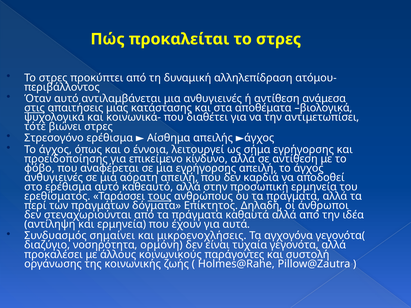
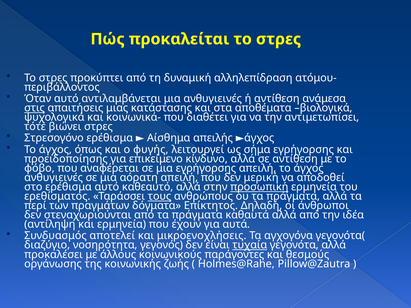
έννοια: έννοια -> φυγής (151, 150)
καρδιά: καρδιά -> μερική (261, 178)
προσωπική underline: none -> present (259, 187)
σημαίνει: σημαίνει -> αποτελεί (112, 236)
ορμόνη: ορμόνη -> γεγονός (162, 245)
τυχαία underline: none -> present (250, 245)
συστολή: συστολή -> θεσμούς (308, 255)
